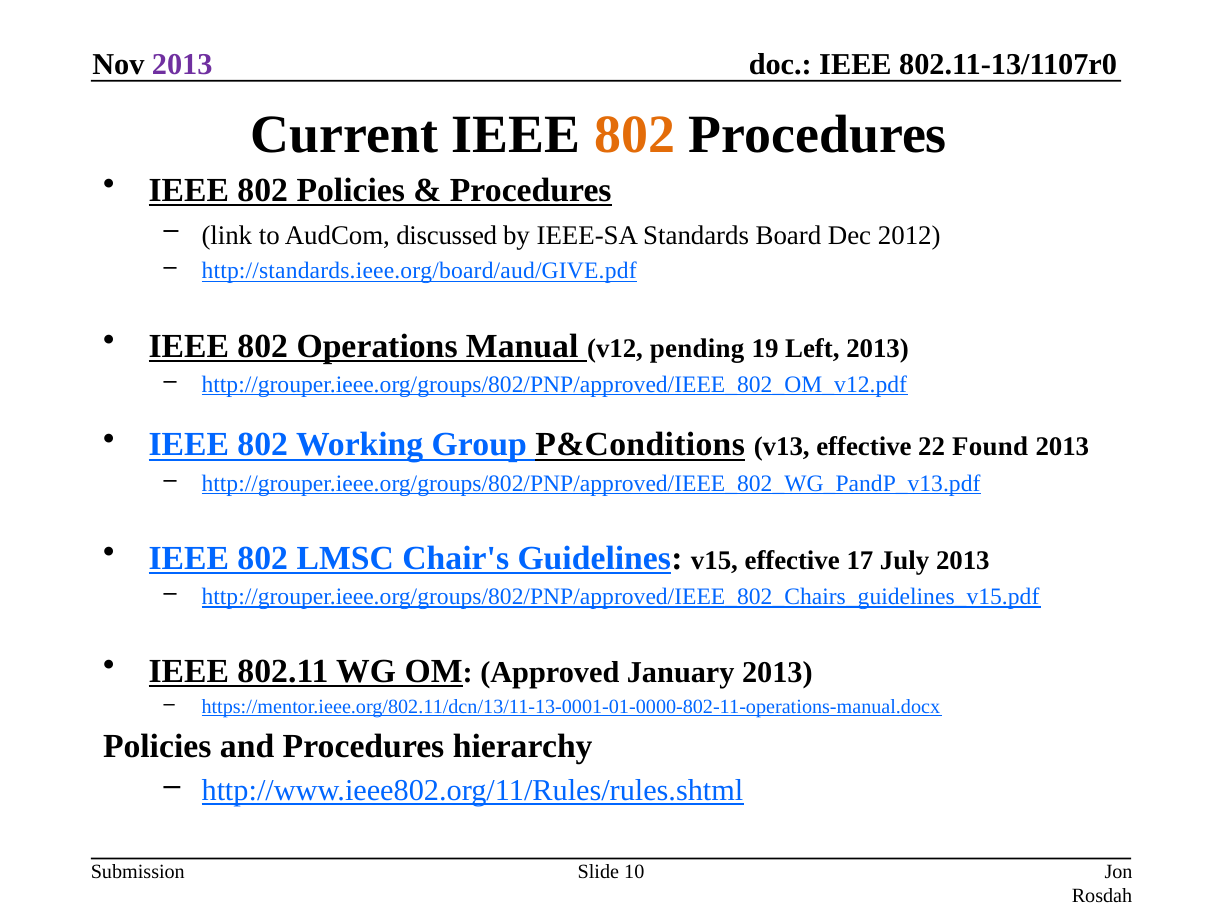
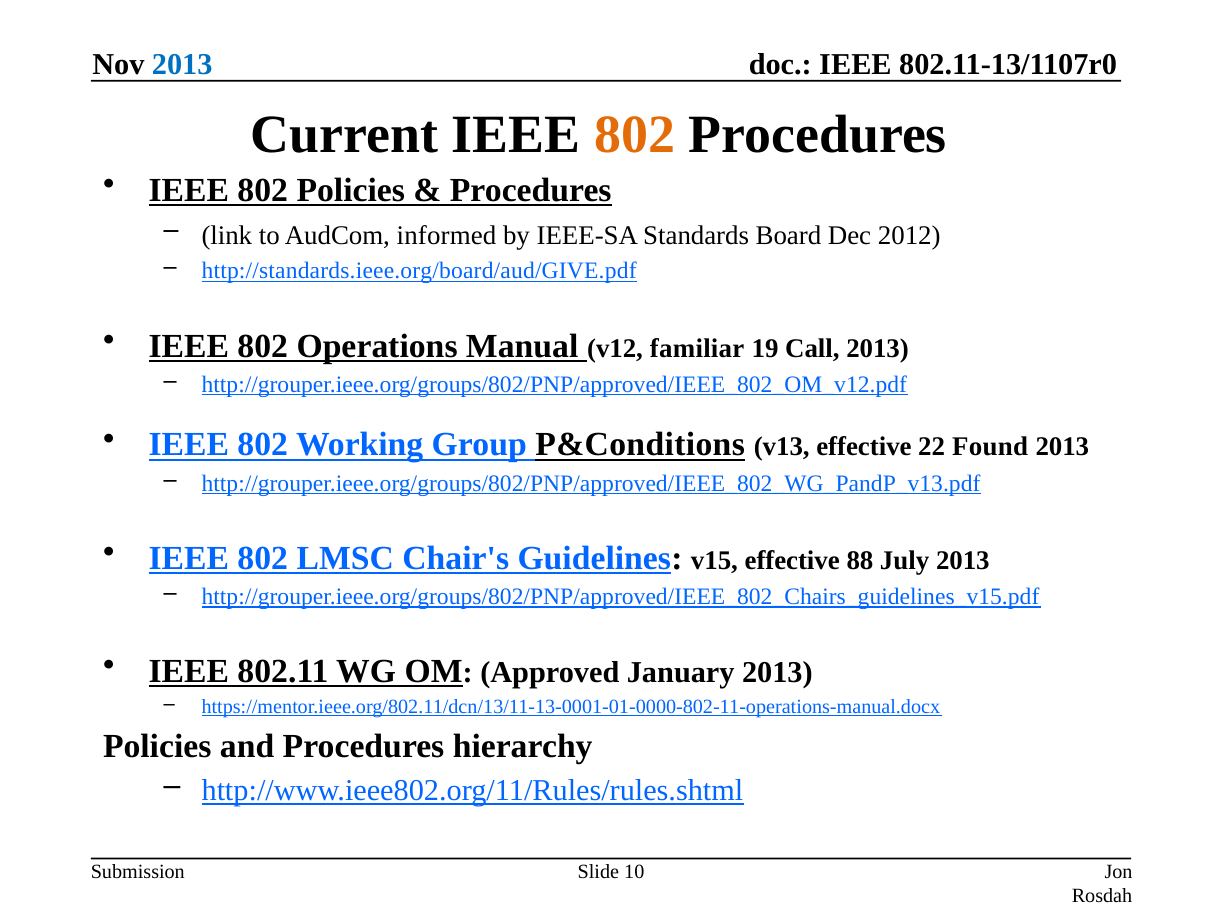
2013 colour: purple -> blue (182, 65)
discussed: discussed -> informed (447, 236)
pending: pending -> familiar (697, 348)
Left: Left -> Call (812, 348)
17: 17 -> 88 (860, 560)
